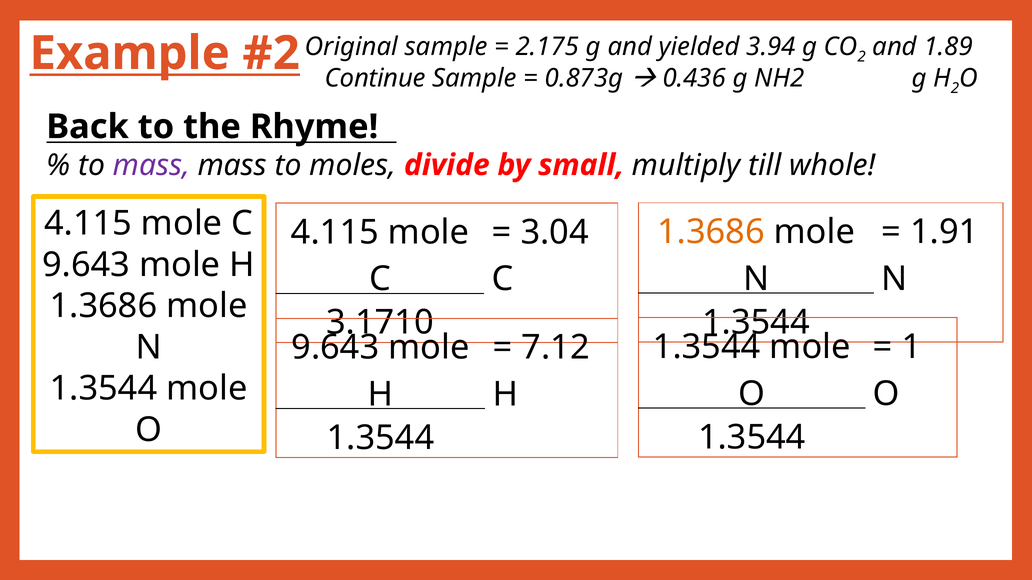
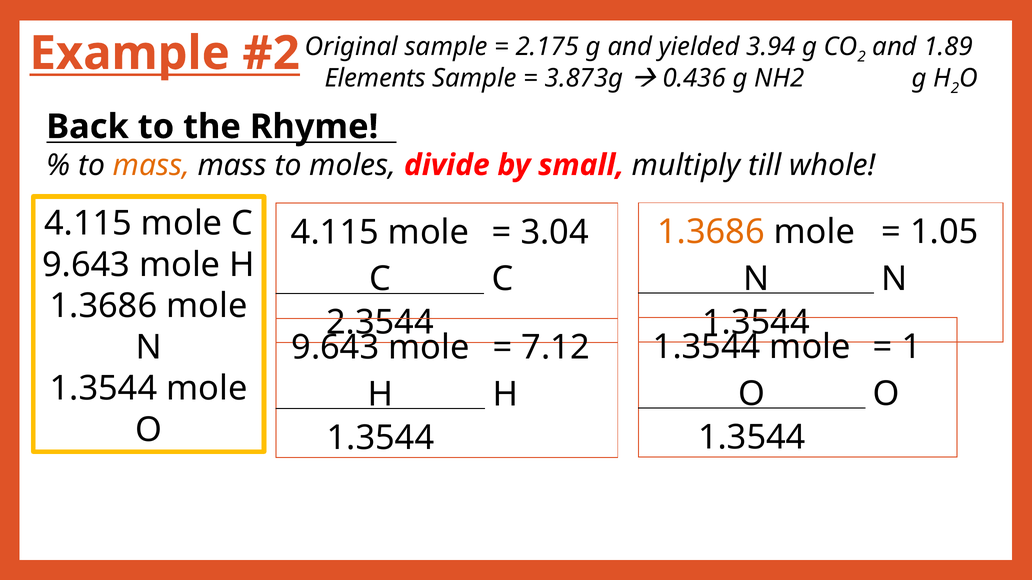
Continue: Continue -> Elements (375, 78)
0.873g: 0.873g -> 3.873g (584, 78)
mass colour: purple -> orange (151, 165)
1.91: 1.91 -> 1.05 (944, 232)
3.1710: 3.1710 -> 2.3544 (380, 323)
